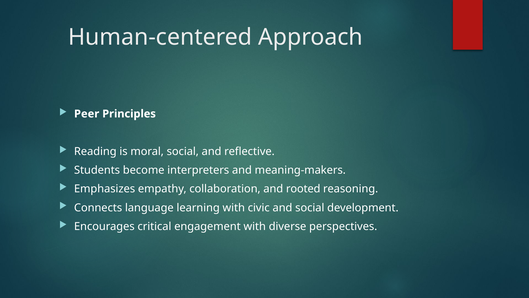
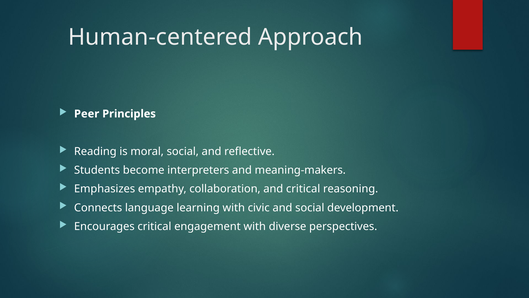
and rooted: rooted -> critical (303, 189)
